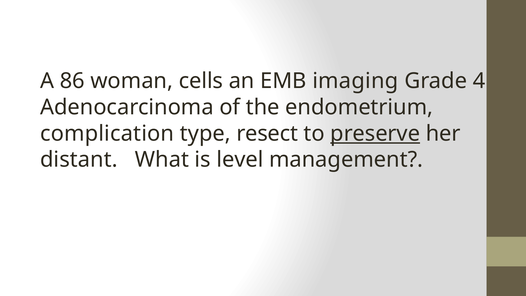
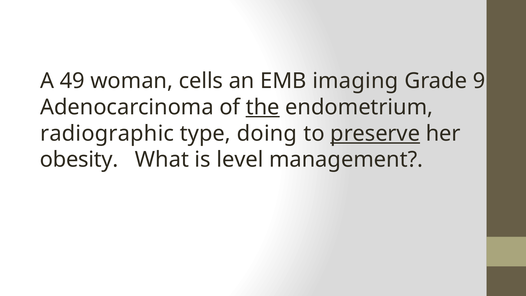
86: 86 -> 49 (72, 81)
4: 4 -> 9 (479, 81)
the underline: none -> present (263, 107)
complication: complication -> radiographic (107, 133)
resect: resect -> doing (267, 133)
distant: distant -> obesity (79, 160)
